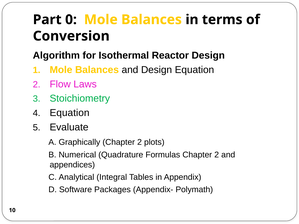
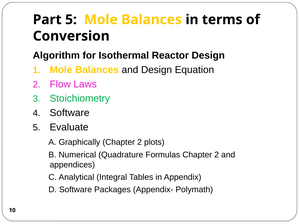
Part 0: 0 -> 5 (71, 20)
Equation: Equation -> Software (70, 113)
